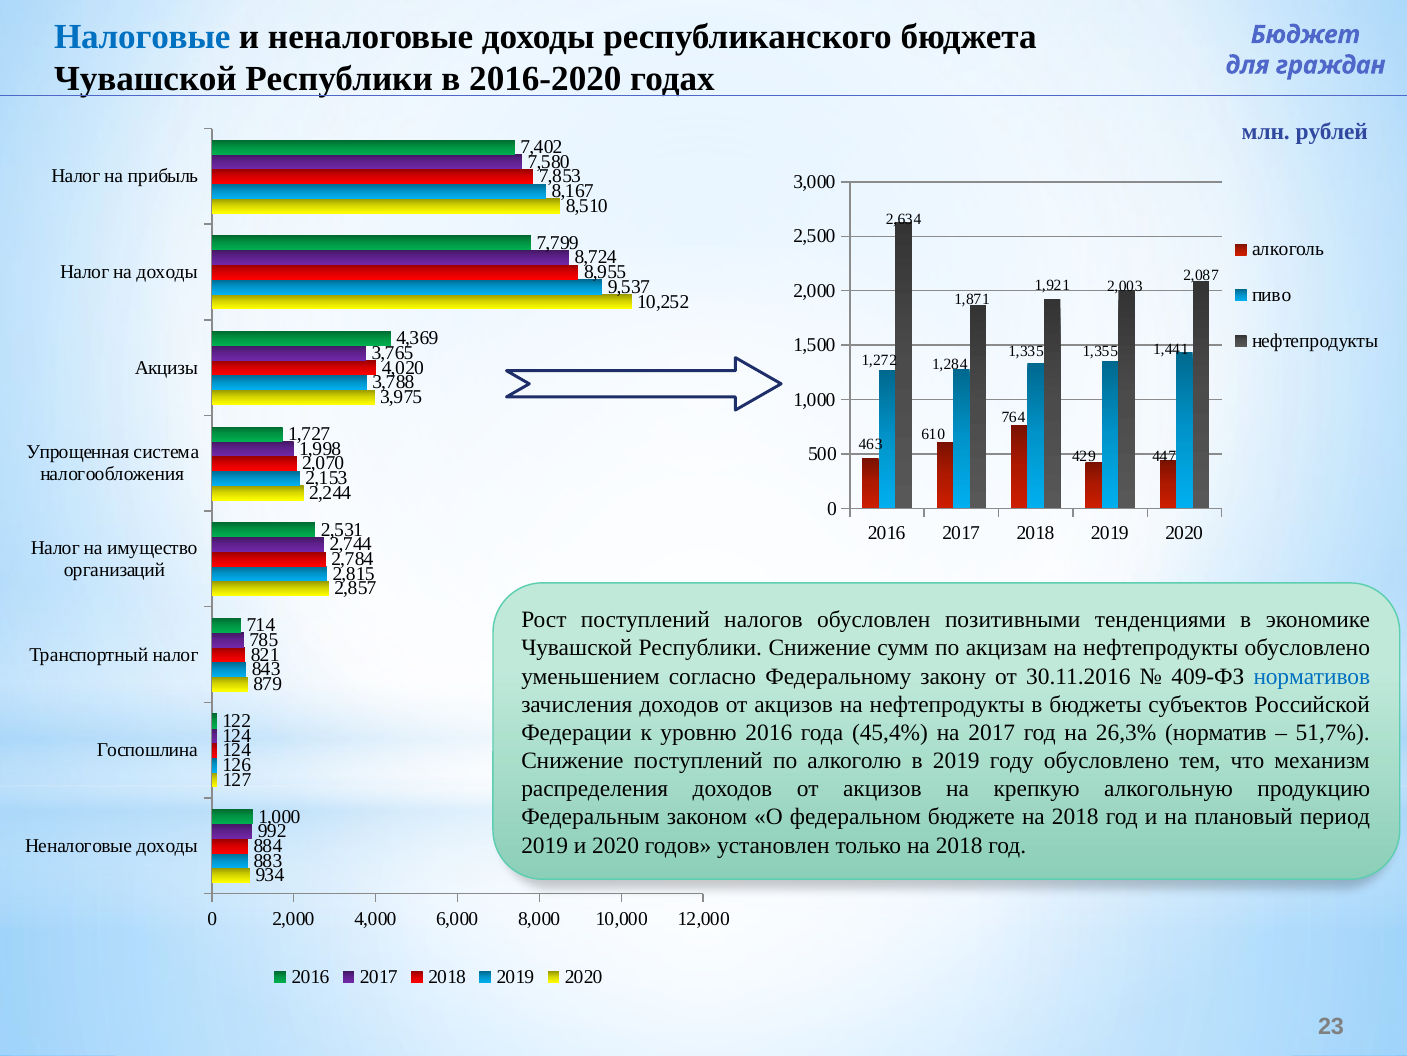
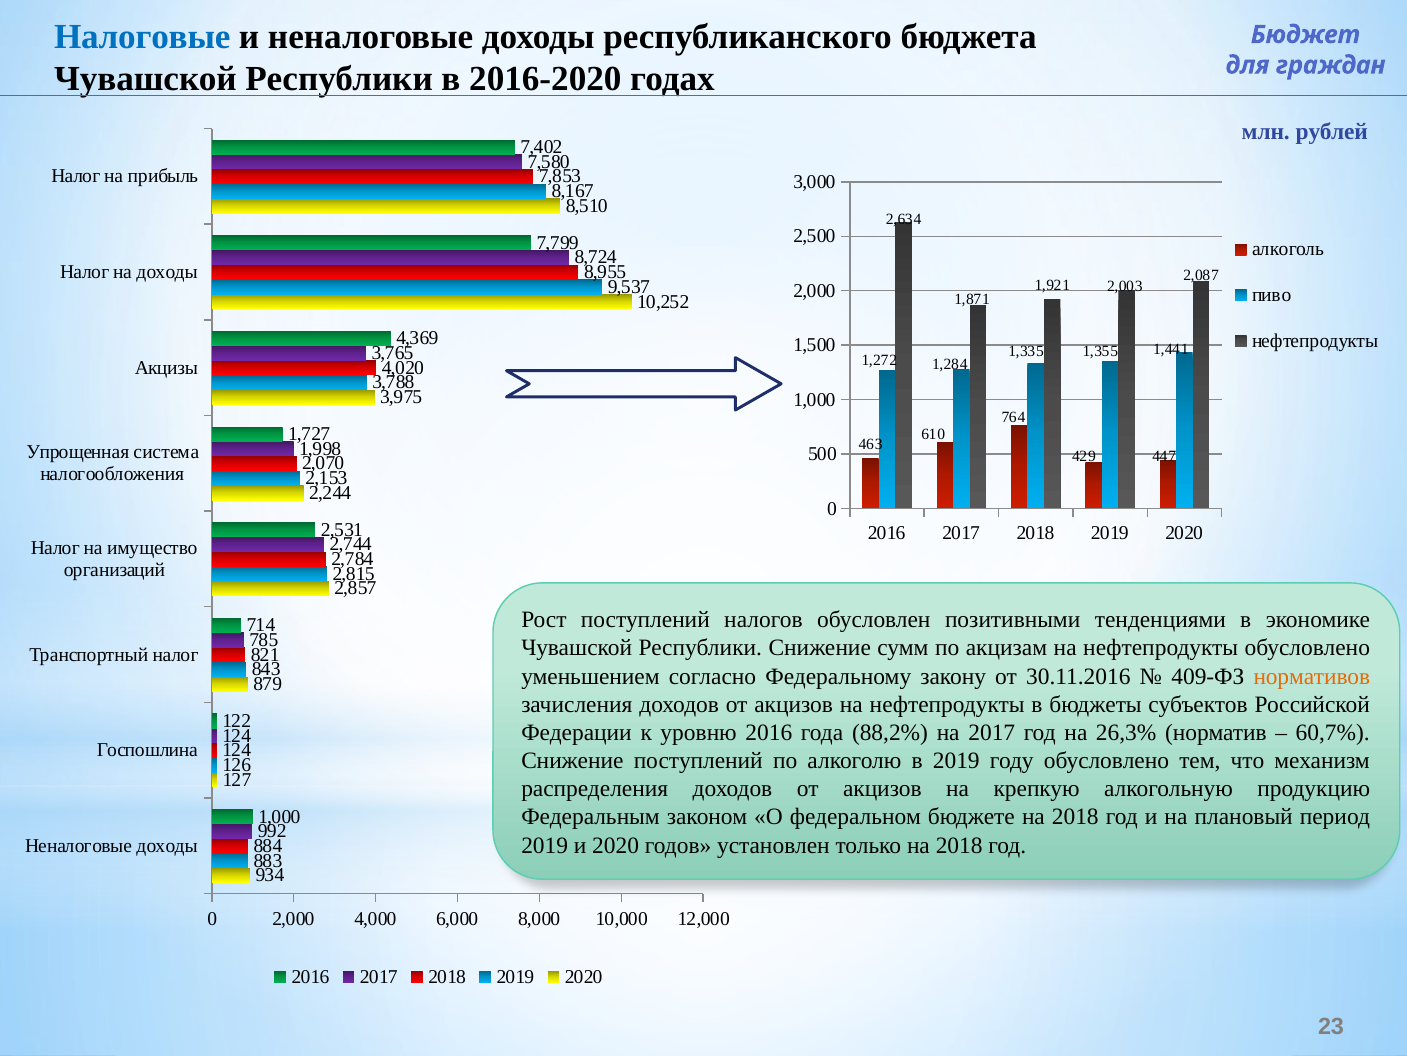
нормативов colour: blue -> orange (1312, 676)
45,4%: 45,4% -> 88,2% (890, 732)
51,7%: 51,7% -> 60,7% (1333, 732)
